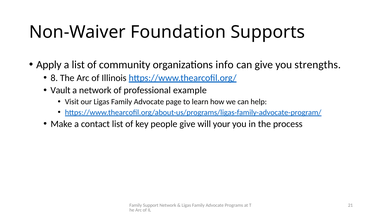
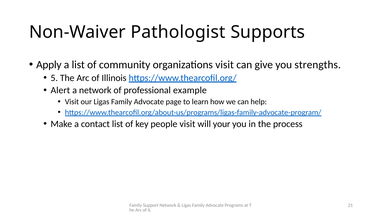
Foundation: Foundation -> Pathologist (178, 32)
organizations info: info -> visit (225, 65)
8: 8 -> 5 (54, 78)
Vault: Vault -> Alert (60, 90)
people give: give -> visit (187, 124)
